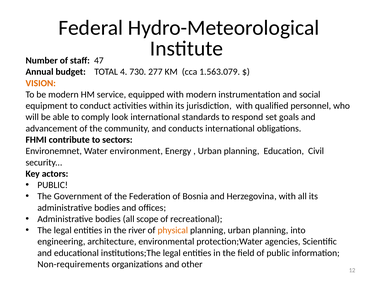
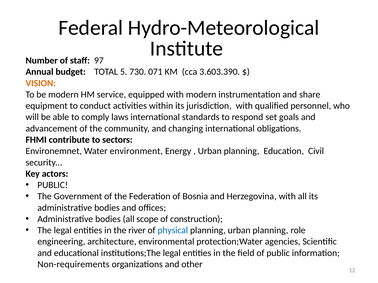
47: 47 -> 97 (99, 61)
4: 4 -> 5 (124, 72)
277: 277 -> 071 (155, 72)
1.563.079: 1.563.079 -> 3.603.390 (220, 72)
social: social -> share (310, 95)
look: look -> laws (120, 117)
conducts: conducts -> changing (186, 129)
recreational: recreational -> construction (196, 219)
physical colour: orange -> blue (173, 231)
into: into -> role (298, 231)
